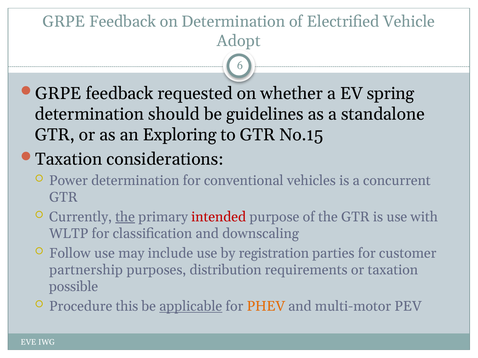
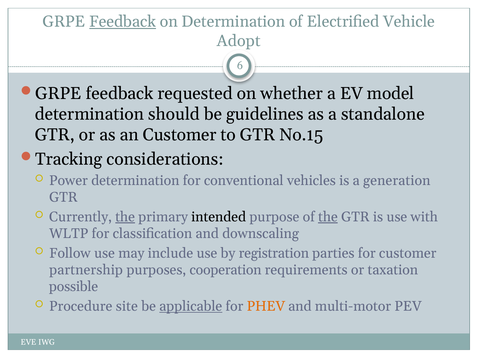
Feedback underline: none -> present (123, 22)
spring: spring -> model (391, 94)
an Exploring: Exploring -> Customer (180, 135)
Taxation: Taxation -> Tracking (69, 159)
concurrent: concurrent -> generation (397, 181)
intended colour: red -> black (219, 217)
the underline: none -> present (328, 217)
distribution: distribution -> cooperation (226, 270)
this: this -> site (127, 307)
